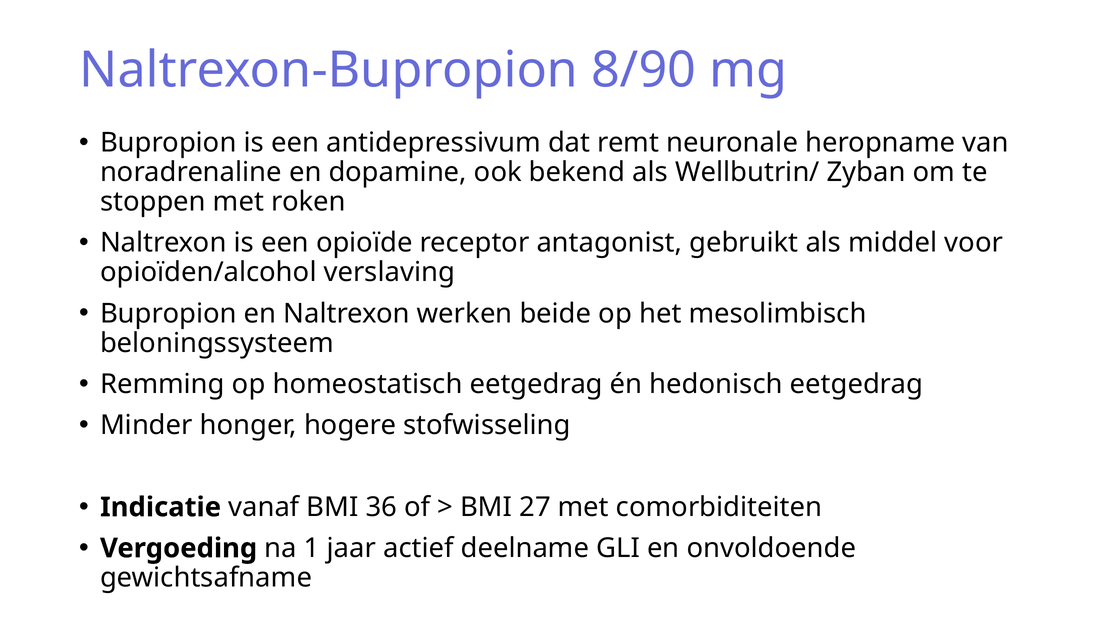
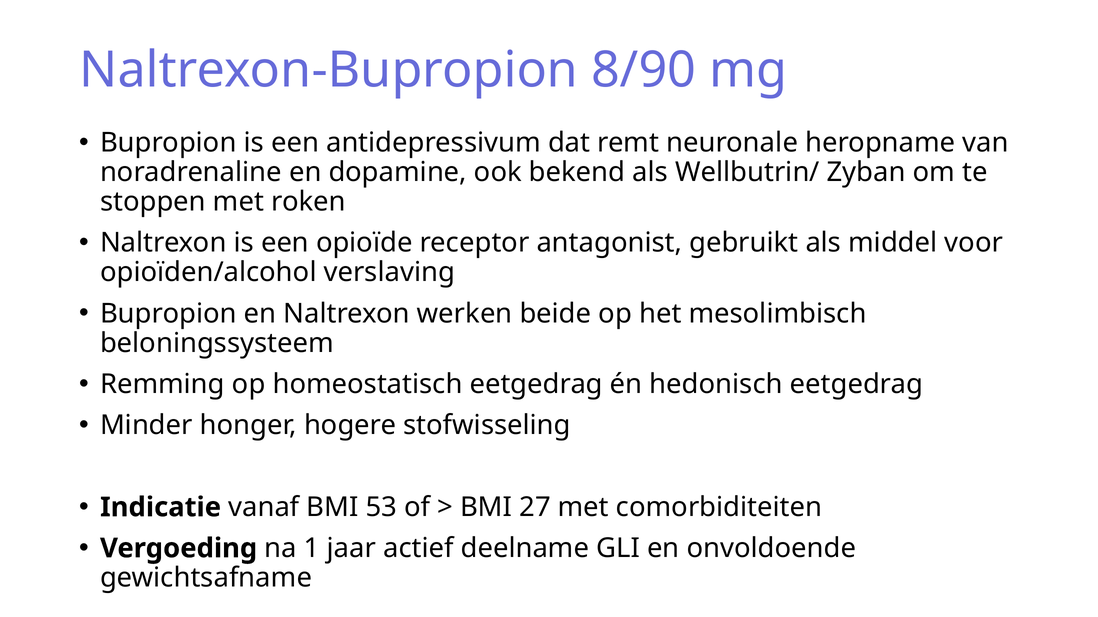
36: 36 -> 53 (381, 508)
